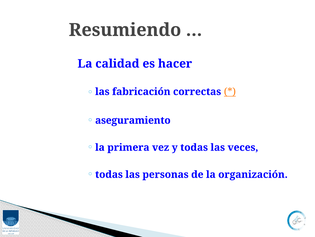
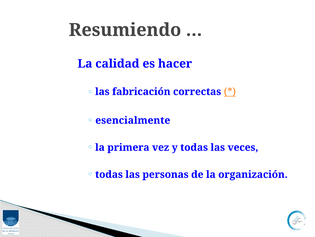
aseguramiento: aseguramiento -> esencialmente (133, 120)
